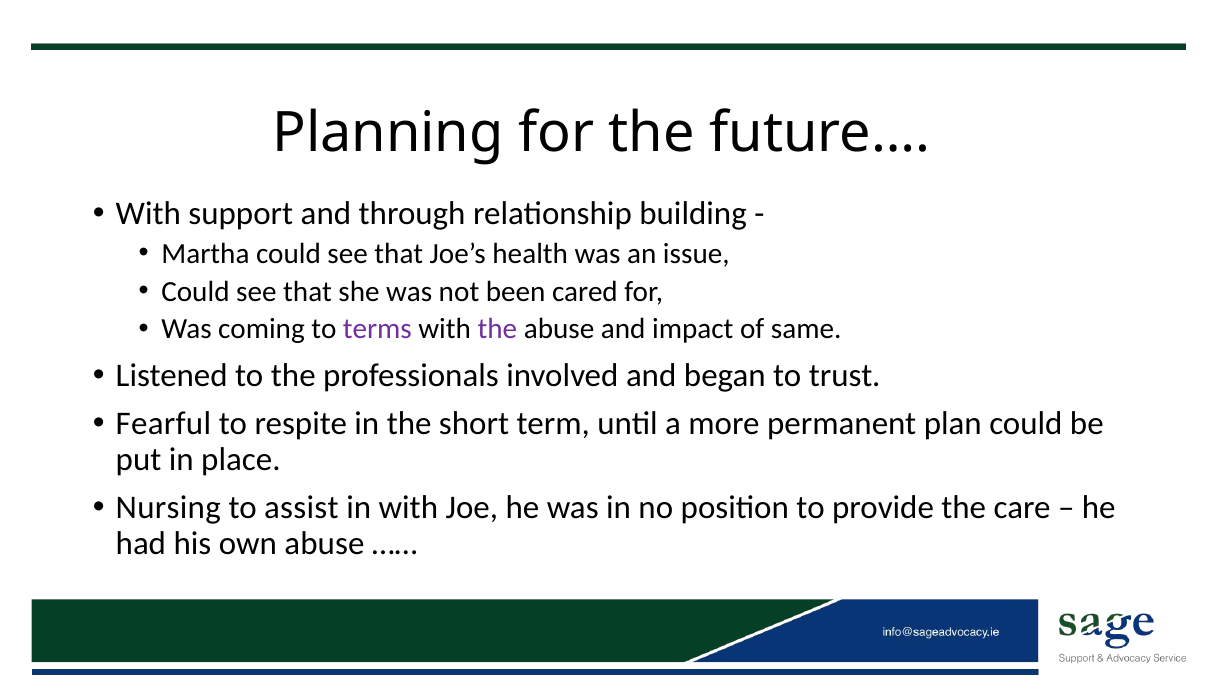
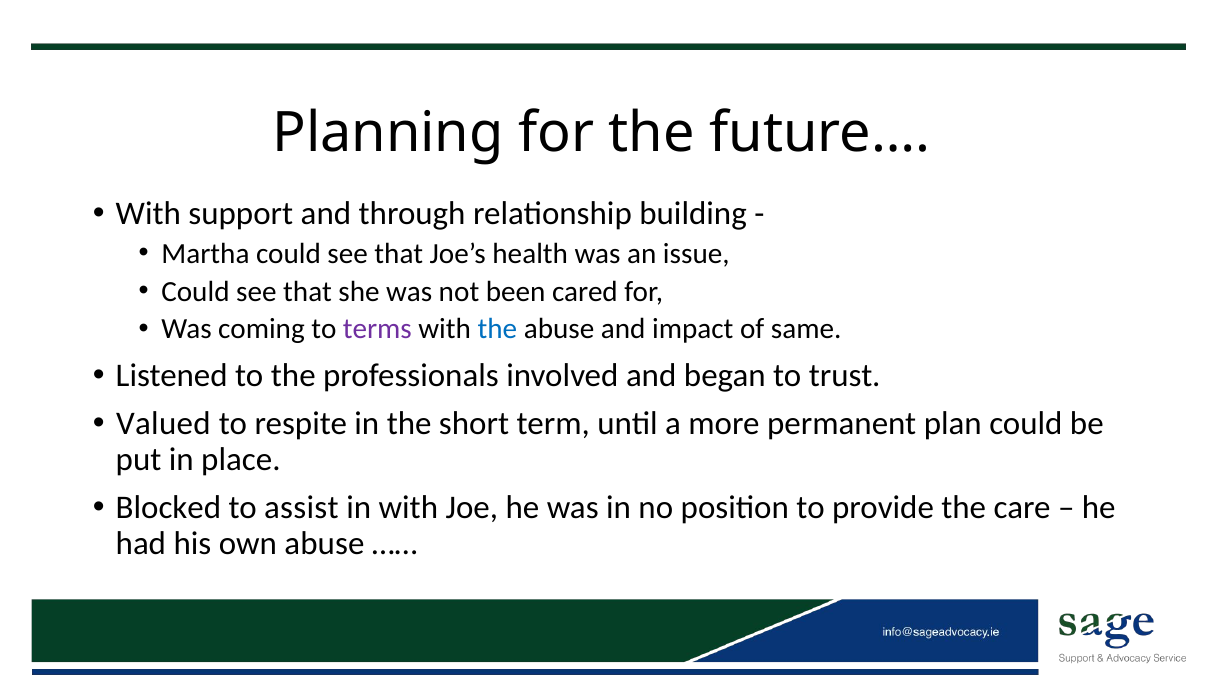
the colour: purple -> blue (497, 329)
Fearful: Fearful -> Valued (163, 424)
Nursing: Nursing -> Blocked (168, 508)
